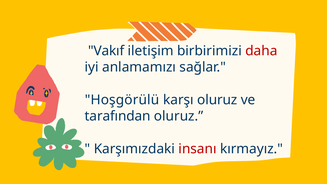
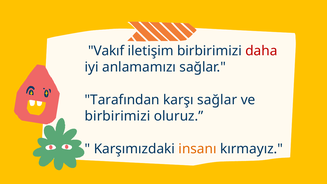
Hoşgörülü: Hoşgörülü -> Tarafından (122, 100)
karşı oluruz: oluruz -> sağlar (217, 100)
tarafından: tarafından -> birbirimizi (118, 116)
insanı colour: red -> orange (198, 149)
